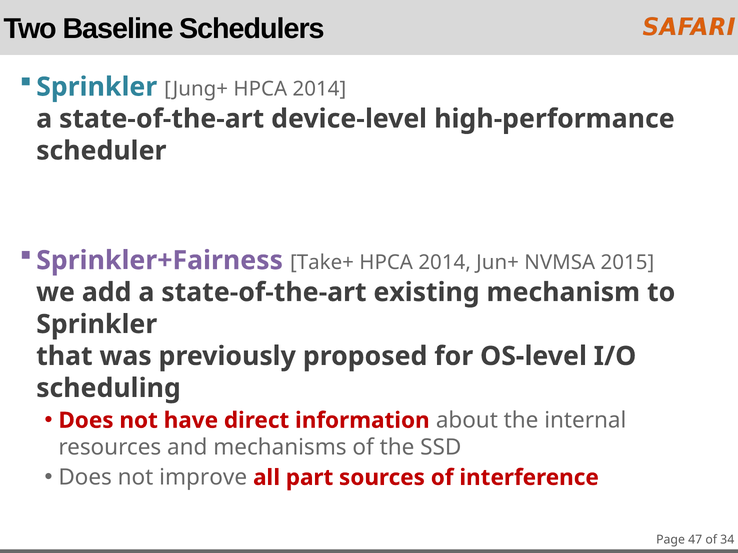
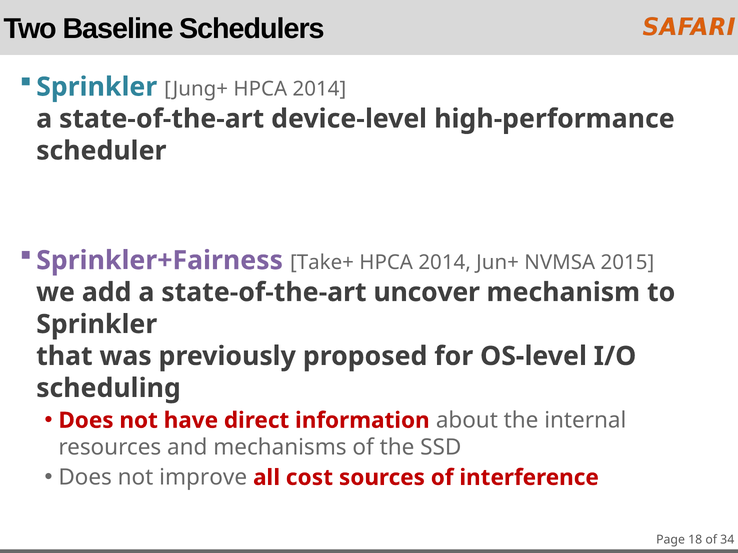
existing: existing -> uncover (427, 293)
part: part -> cost (309, 478)
47: 47 -> 18 (695, 540)
